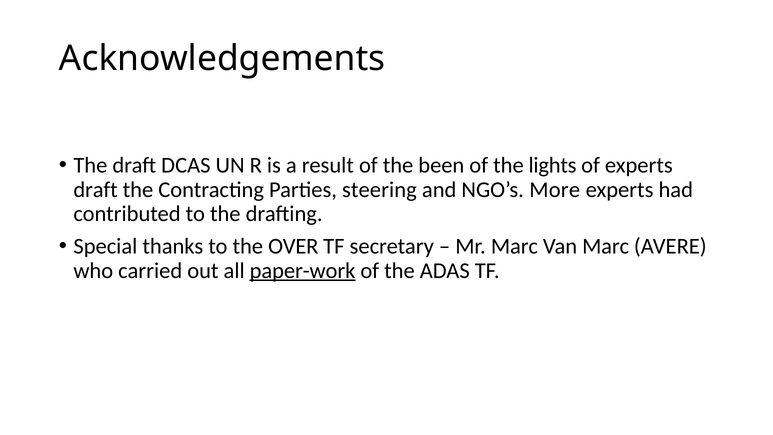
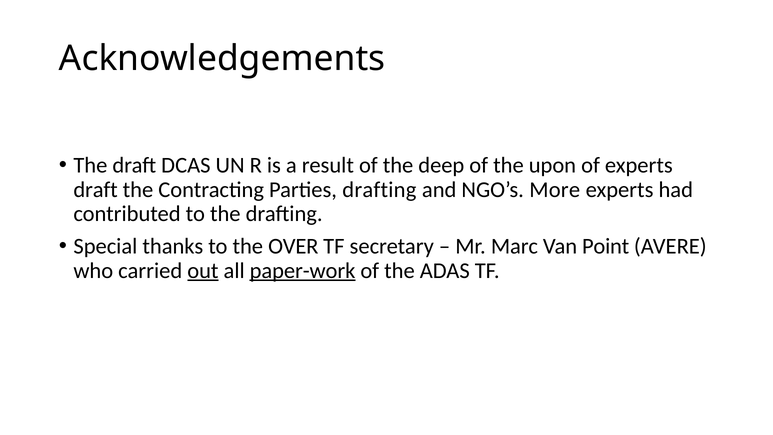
been: been -> deep (441, 165)
lights: lights -> upon (552, 165)
Parties steering: steering -> drafting (379, 189)
Van Marc: Marc -> Point (606, 246)
out underline: none -> present (203, 270)
